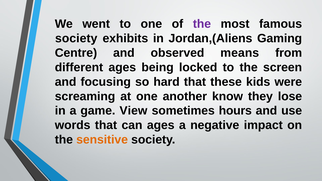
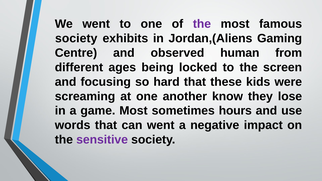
means: means -> human (240, 53)
game View: View -> Most (134, 111)
can ages: ages -> went (161, 125)
sensitive colour: orange -> purple (102, 140)
